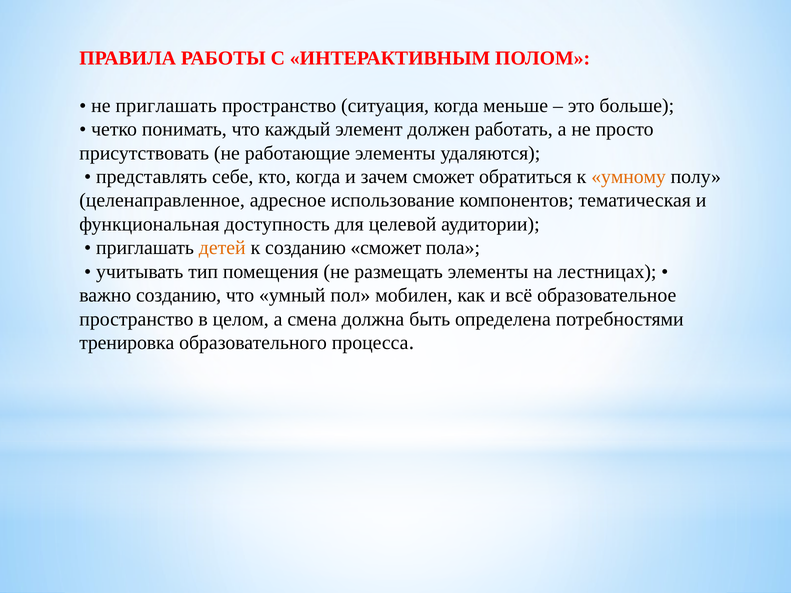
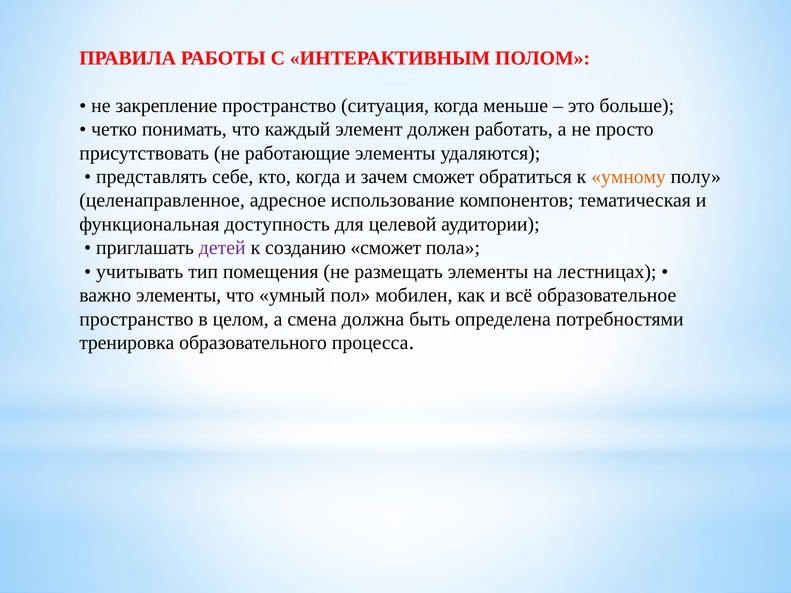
не приглашать: приглашать -> закрепление (166, 106)
детей colour: orange -> purple (222, 248)
важно созданию: созданию -> элементы (179, 295)
